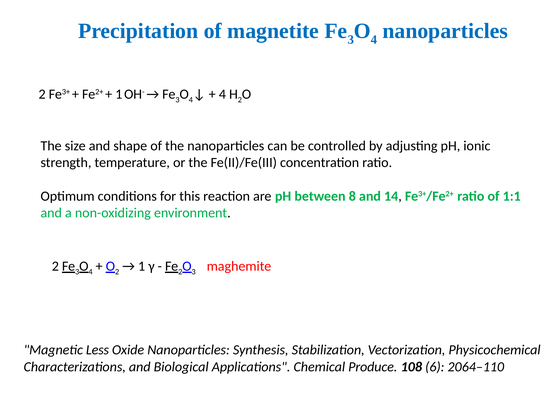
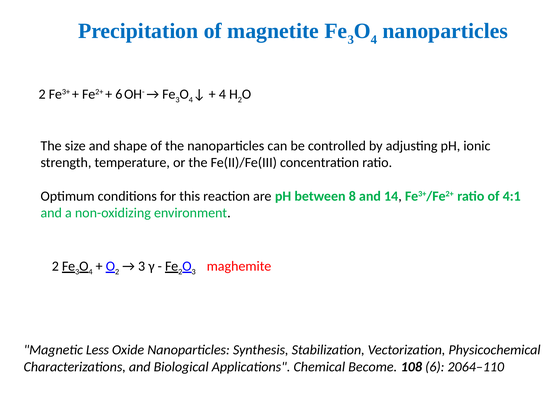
1: 1 -> 6 (119, 94)
1:1: 1:1 -> 4:1 (512, 196)
1: 1 -> 3 (142, 266)
Produce: Produce -> Become (373, 367)
